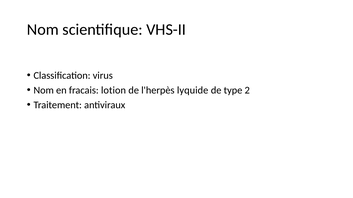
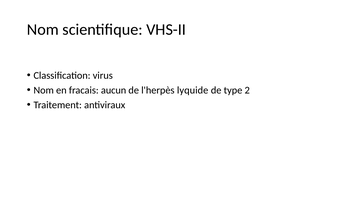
lotion: lotion -> aucun (114, 90)
